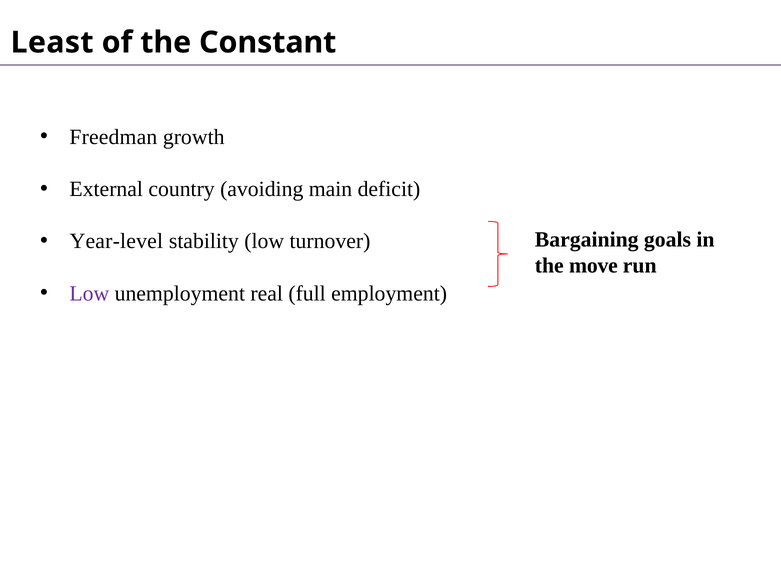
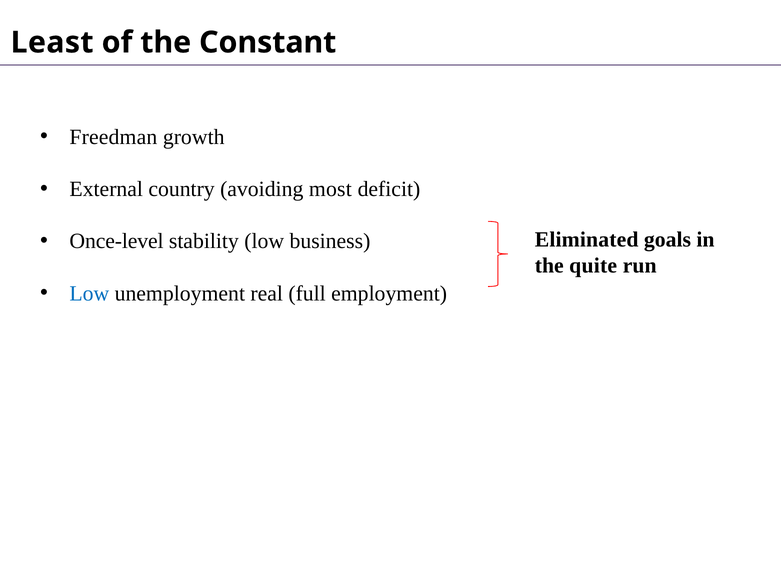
main: main -> most (330, 189)
Bargaining: Bargaining -> Eliminated (587, 240)
Year-level: Year-level -> Once-level (117, 241)
turnover: turnover -> business (330, 241)
move: move -> quite (593, 266)
Low colour: purple -> blue (89, 293)
